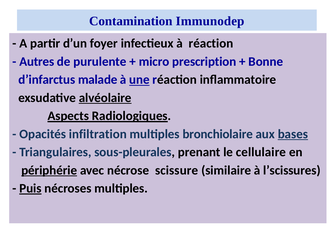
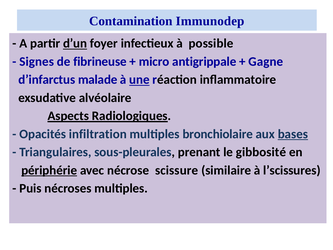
d’un underline: none -> present (75, 43)
à réaction: réaction -> possible (211, 43)
Autres: Autres -> Signes (37, 62)
purulente: purulente -> fibrineuse (100, 62)
prescription: prescription -> antigrippale (204, 62)
Bonne: Bonne -> Gagne (266, 62)
alvéolaire underline: present -> none (105, 98)
cellulaire: cellulaire -> gibbosité (261, 152)
Puis underline: present -> none (30, 188)
